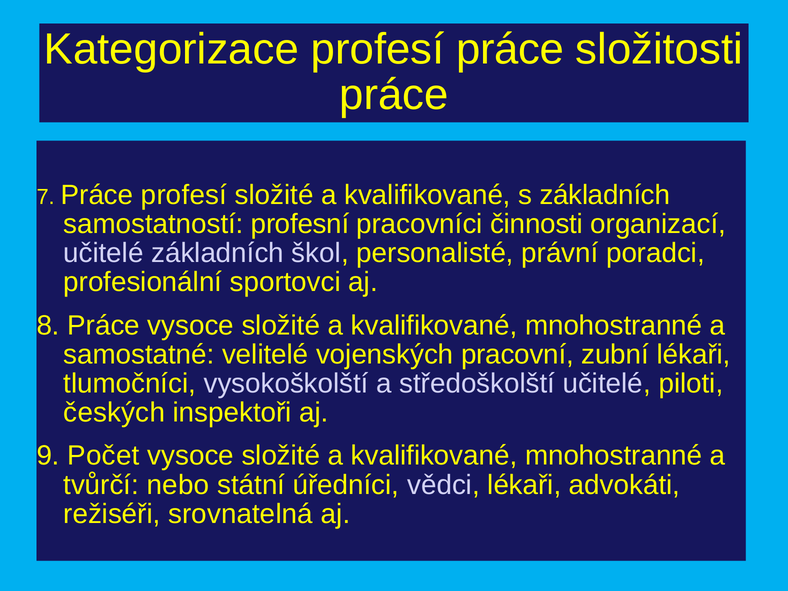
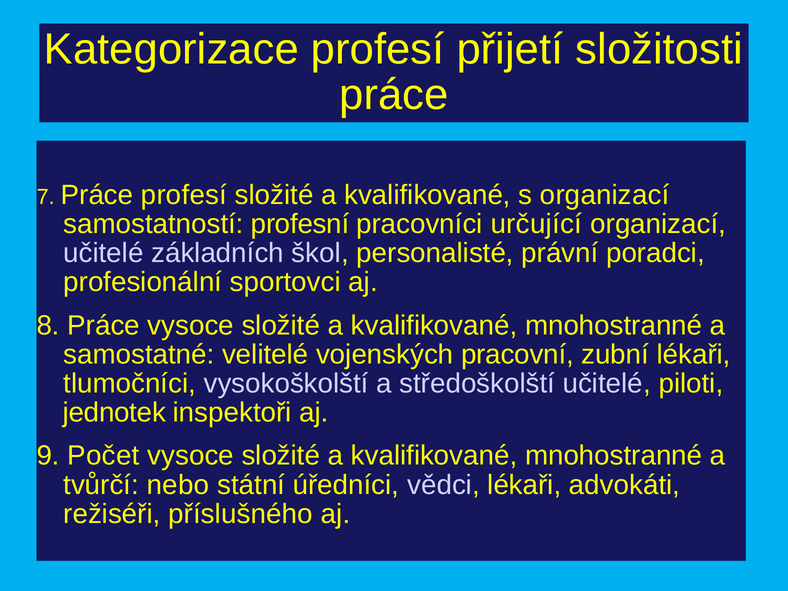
profesí práce: práce -> přijetí (510, 49)
s základních: základních -> organizací (605, 195)
činnosti: činnosti -> určující (536, 224)
českých: českých -> jednotek (114, 413)
srovnatelná: srovnatelná -> příslušného (240, 514)
